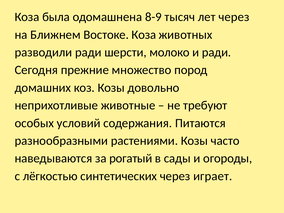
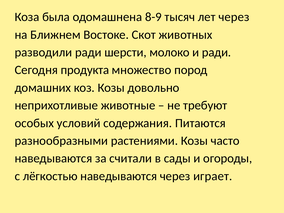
Востоке Коза: Коза -> Скот (144, 35)
прежние: прежние -> продукта (85, 70)
рогатый: рогатый -> считали (131, 158)
лёгкостью синтетических: синтетических -> наведываются (119, 176)
